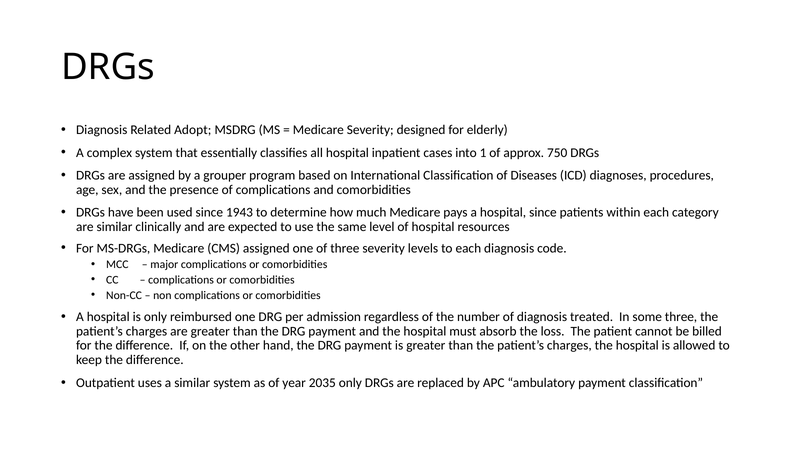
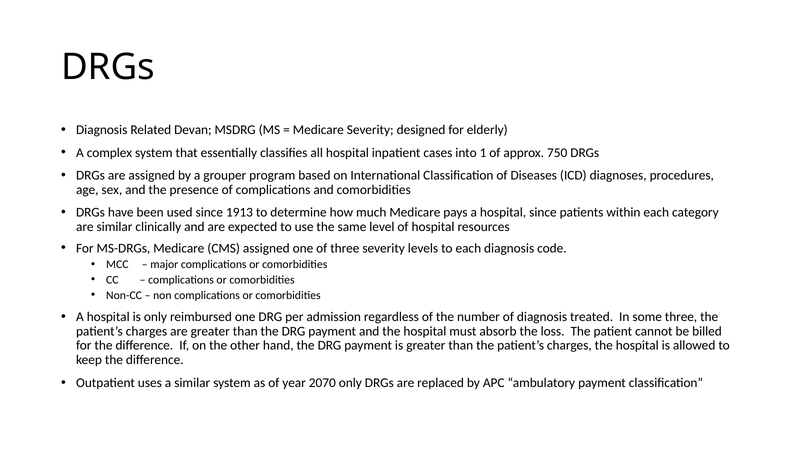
Adopt: Adopt -> Devan (193, 130)
1943: 1943 -> 1913 (240, 213)
2035: 2035 -> 2070 (322, 383)
